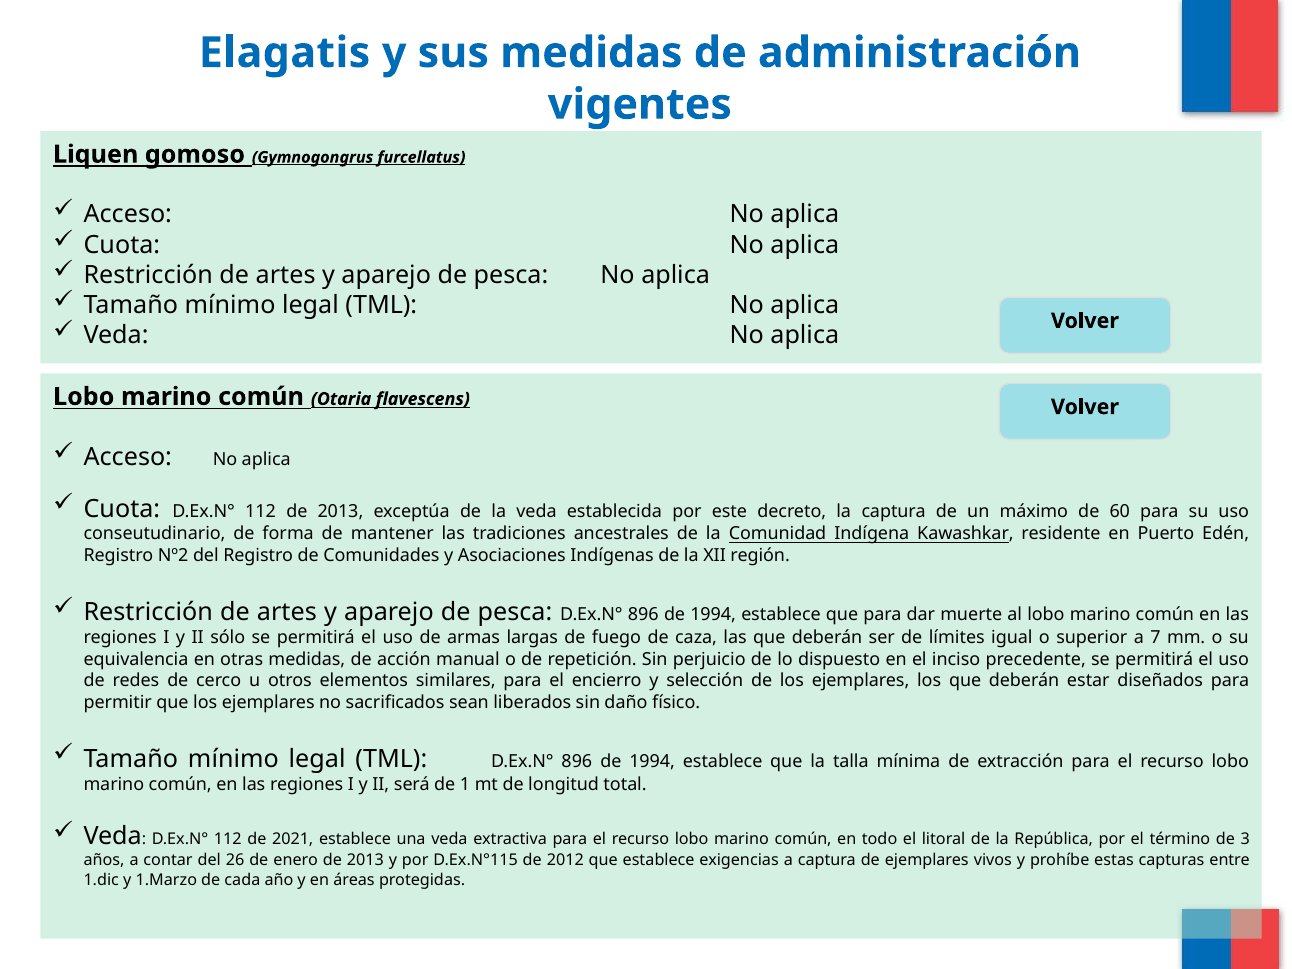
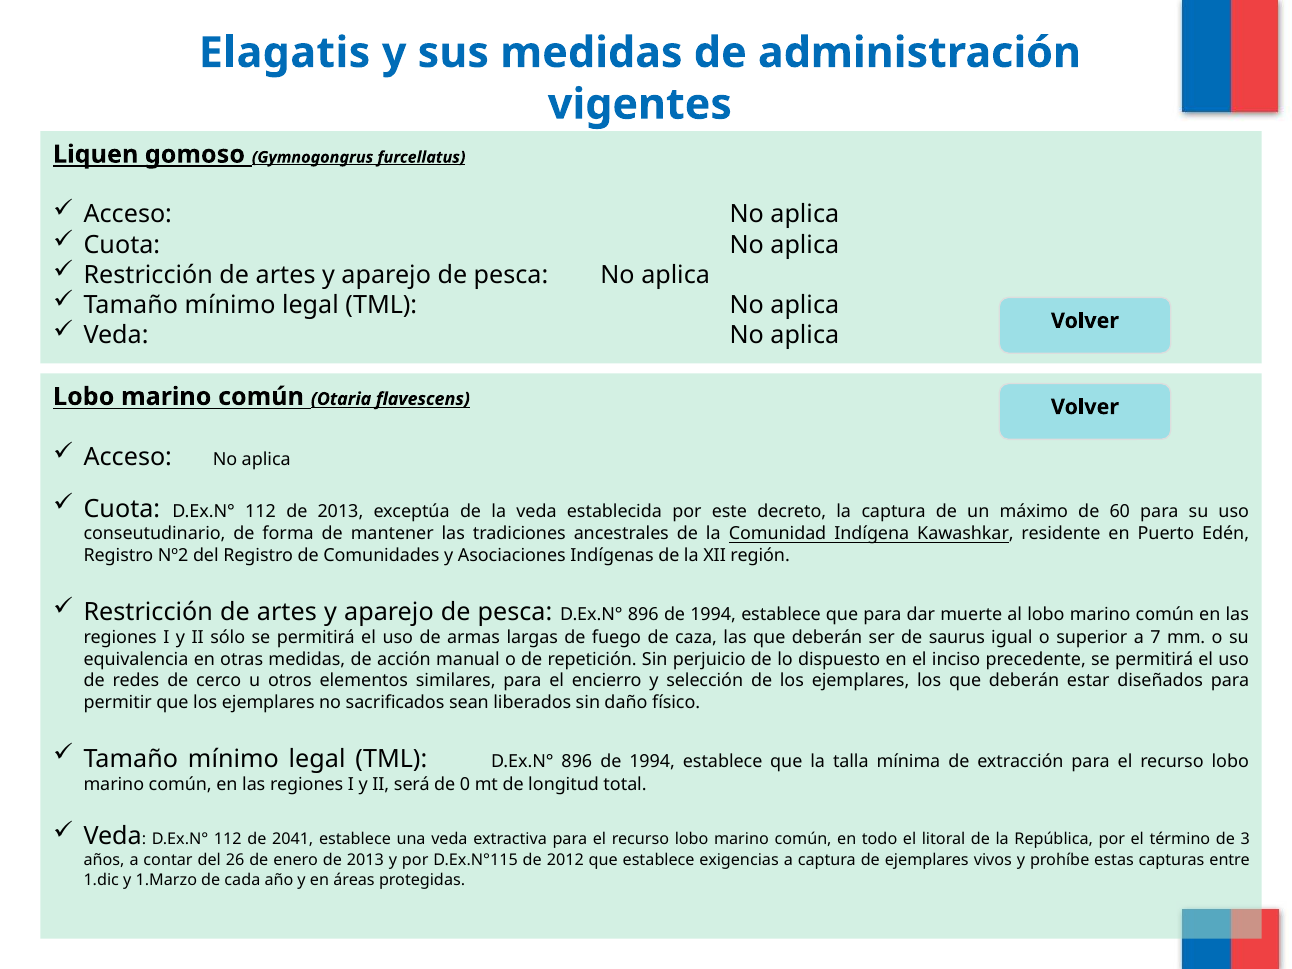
límites: límites -> saurus (957, 638)
1: 1 -> 0 (465, 784)
2021: 2021 -> 2041 (293, 839)
